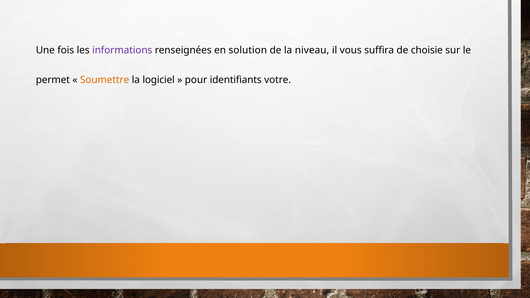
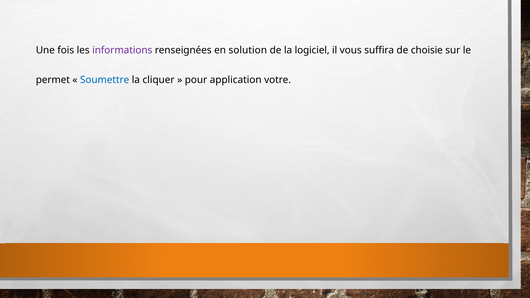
niveau: niveau -> logiciel (312, 50)
Soumettre colour: orange -> blue (105, 80)
logiciel: logiciel -> cliquer (159, 80)
identifiants: identifiants -> application (236, 80)
